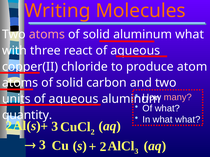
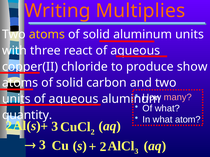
Molecules: Molecules -> Multiplies (141, 11)
atoms colour: pink -> yellow (47, 35)
what: what -> units (190, 35)
atom: atom -> show (192, 67)
what what: what -> atom (188, 120)
